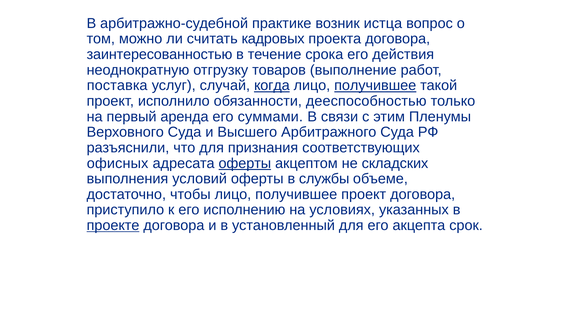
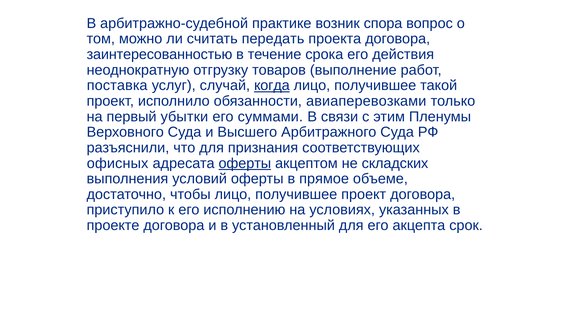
истца: истца -> спора (383, 23)
кадровых: кадровых -> передать (273, 39)
получившее underline: present -> none (375, 86)
дееспособностью: дееспособностью -> авиаперевозками (366, 101)
аренда: аренда -> убытки (184, 117)
службы: службы -> прямое (324, 179)
проекте underline: present -> none (113, 226)
